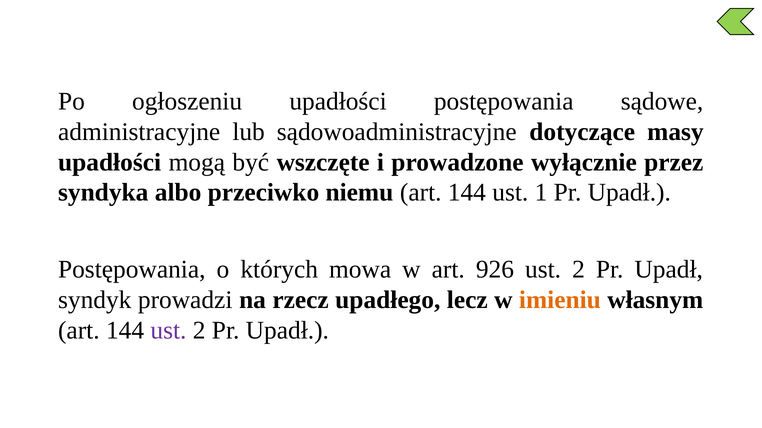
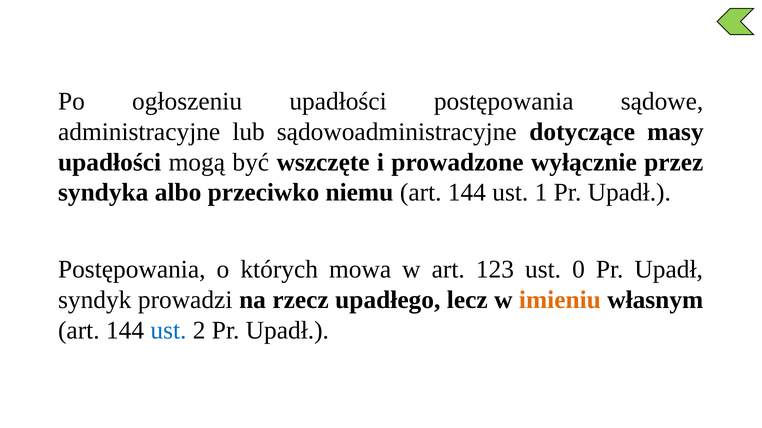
926: 926 -> 123 (495, 270)
2: 2 -> 0 (578, 270)
ust colour: purple -> blue (168, 331)
